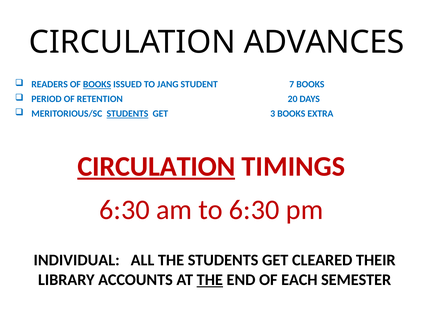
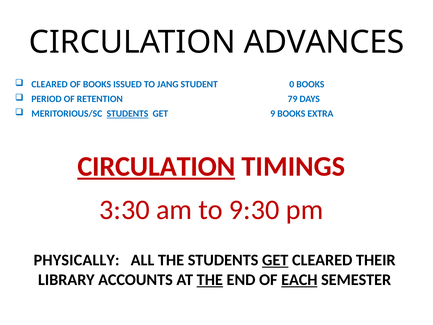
READERS: READERS -> CLEARED (50, 84)
BOOKS underline: present -> none (97, 84)
7: 7 -> 0 (292, 84)
20: 20 -> 79 (293, 99)
3: 3 -> 9 (273, 114)
6:30: 6:30 -> 3:30 (124, 210)
to 6:30: 6:30 -> 9:30 (254, 210)
INDIVIDUAL: INDIVIDUAL -> PHYSICALLY (77, 260)
GET underline: none -> present (275, 260)
EACH underline: none -> present (299, 280)
